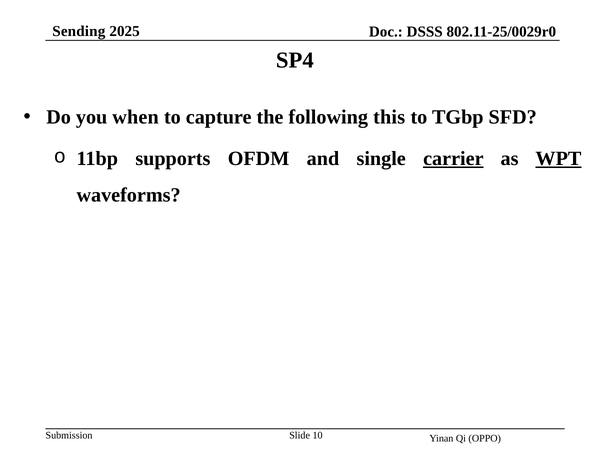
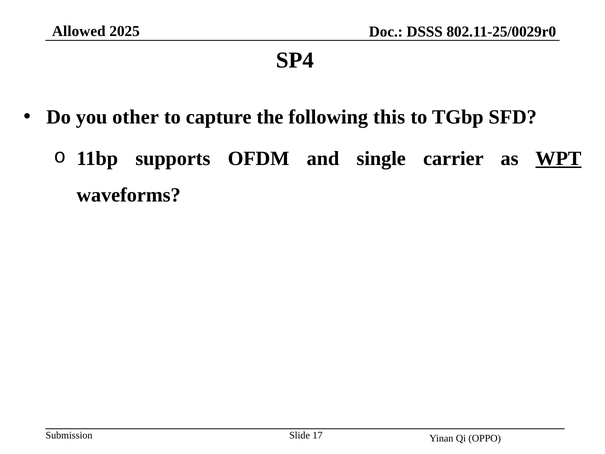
Sending: Sending -> Allowed (79, 31)
when: when -> other (136, 117)
carrier underline: present -> none (453, 158)
10: 10 -> 17 (318, 435)
